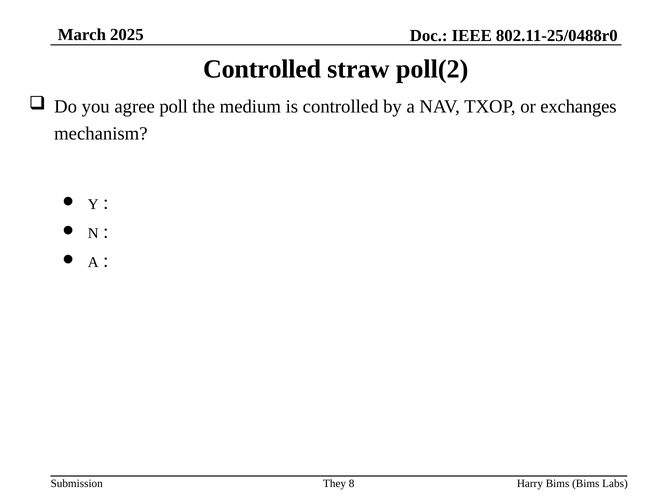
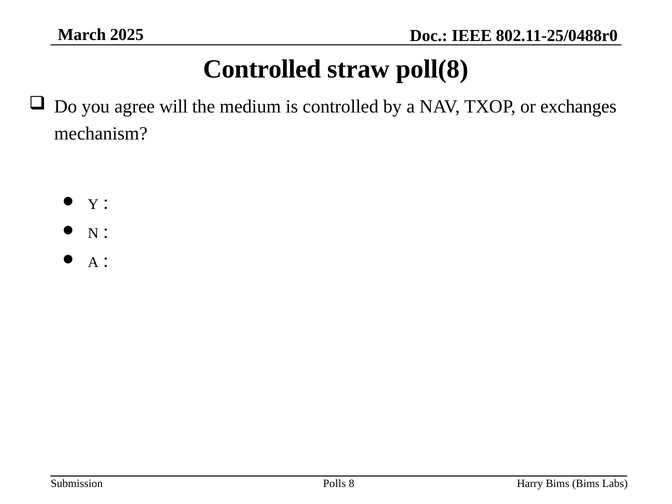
poll(2: poll(2 -> poll(8 (432, 69)
poll: poll -> will (174, 107)
They: They -> Polls (335, 483)
